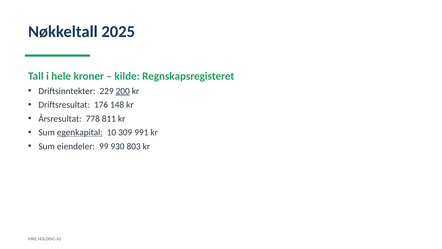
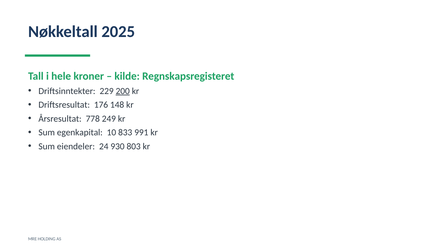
811: 811 -> 249 (109, 119)
egenkapital underline: present -> none (80, 132)
309: 309 -> 833 (125, 132)
99: 99 -> 24 (104, 146)
